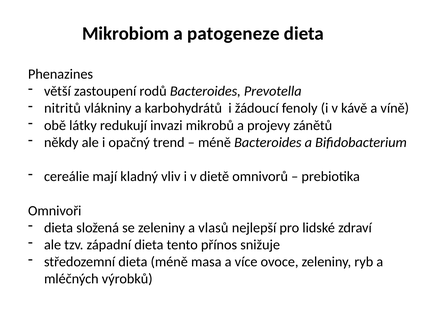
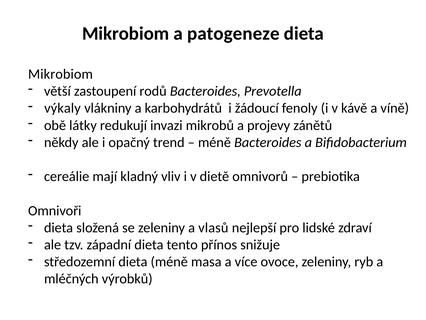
Phenazines: Phenazines -> Mikrobiom (60, 74)
nitritů: nitritů -> výkaly (62, 108)
